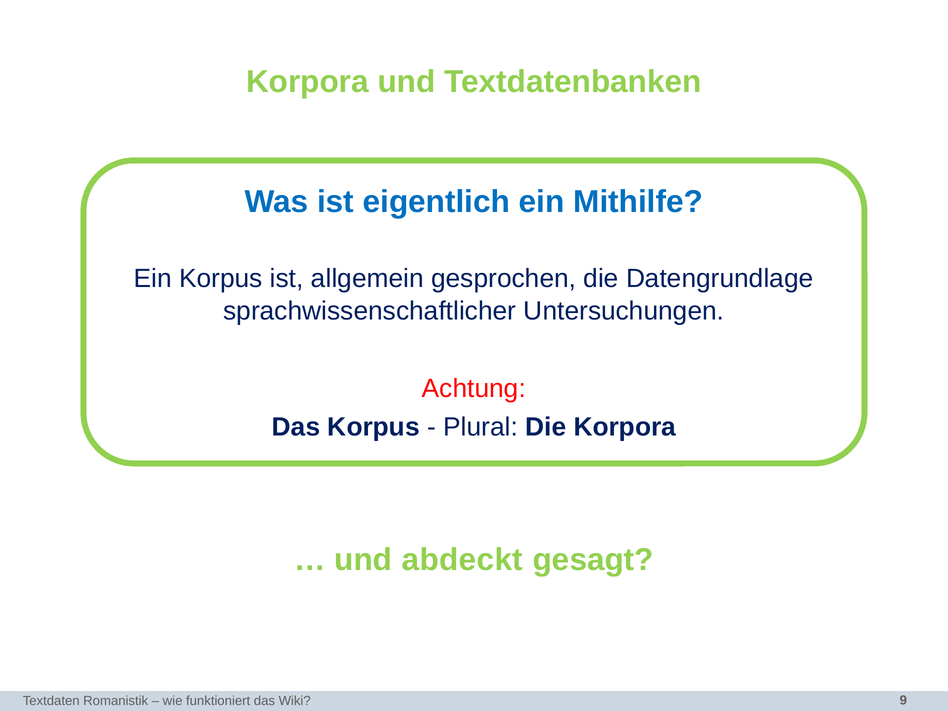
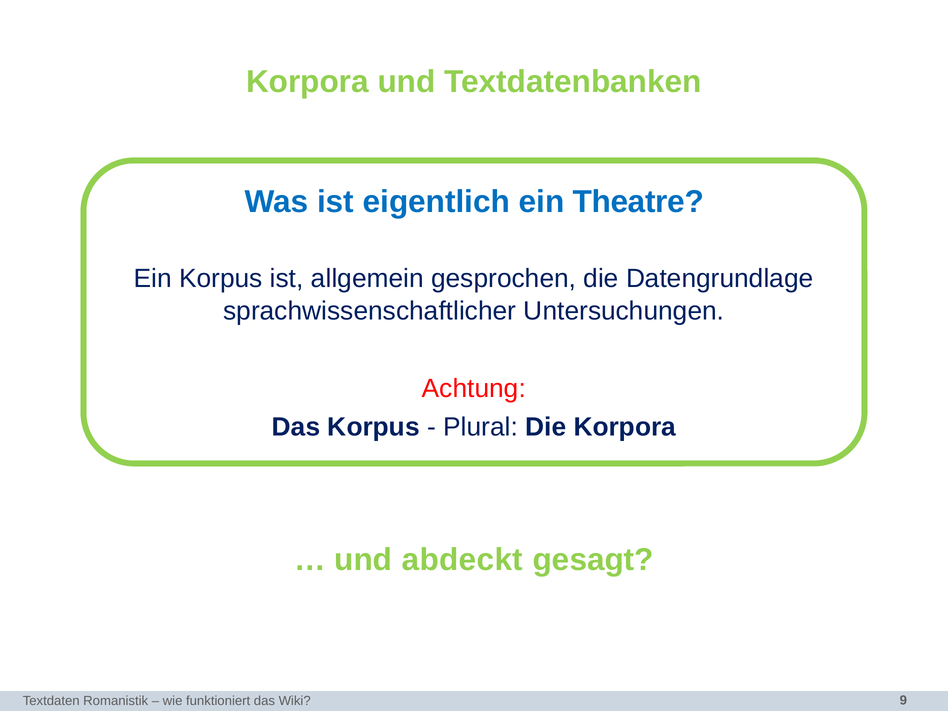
Mithilfe: Mithilfe -> Theatre (638, 202)
